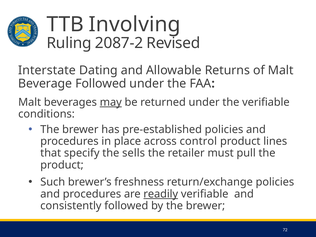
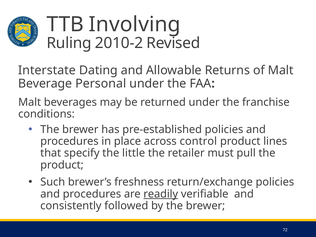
2087-2: 2087-2 -> 2010-2 (119, 43)
Beverage Followed: Followed -> Personal (101, 84)
may underline: present -> none (111, 102)
the verifiable: verifiable -> franchise (266, 102)
sells: sells -> little (134, 153)
